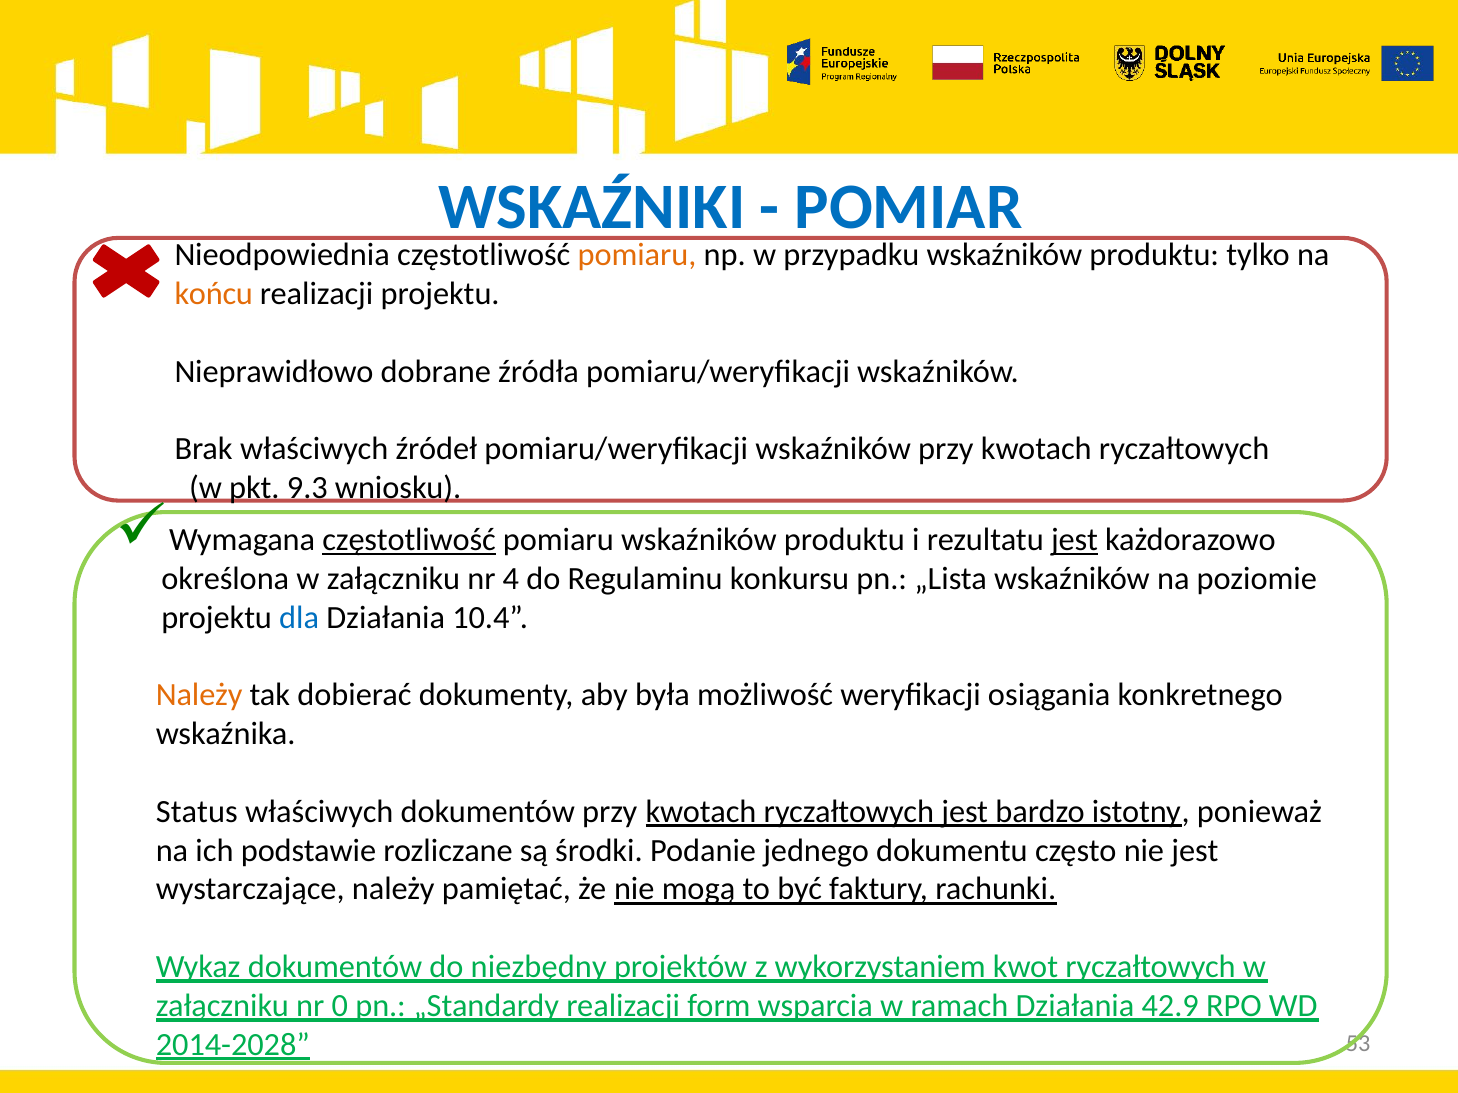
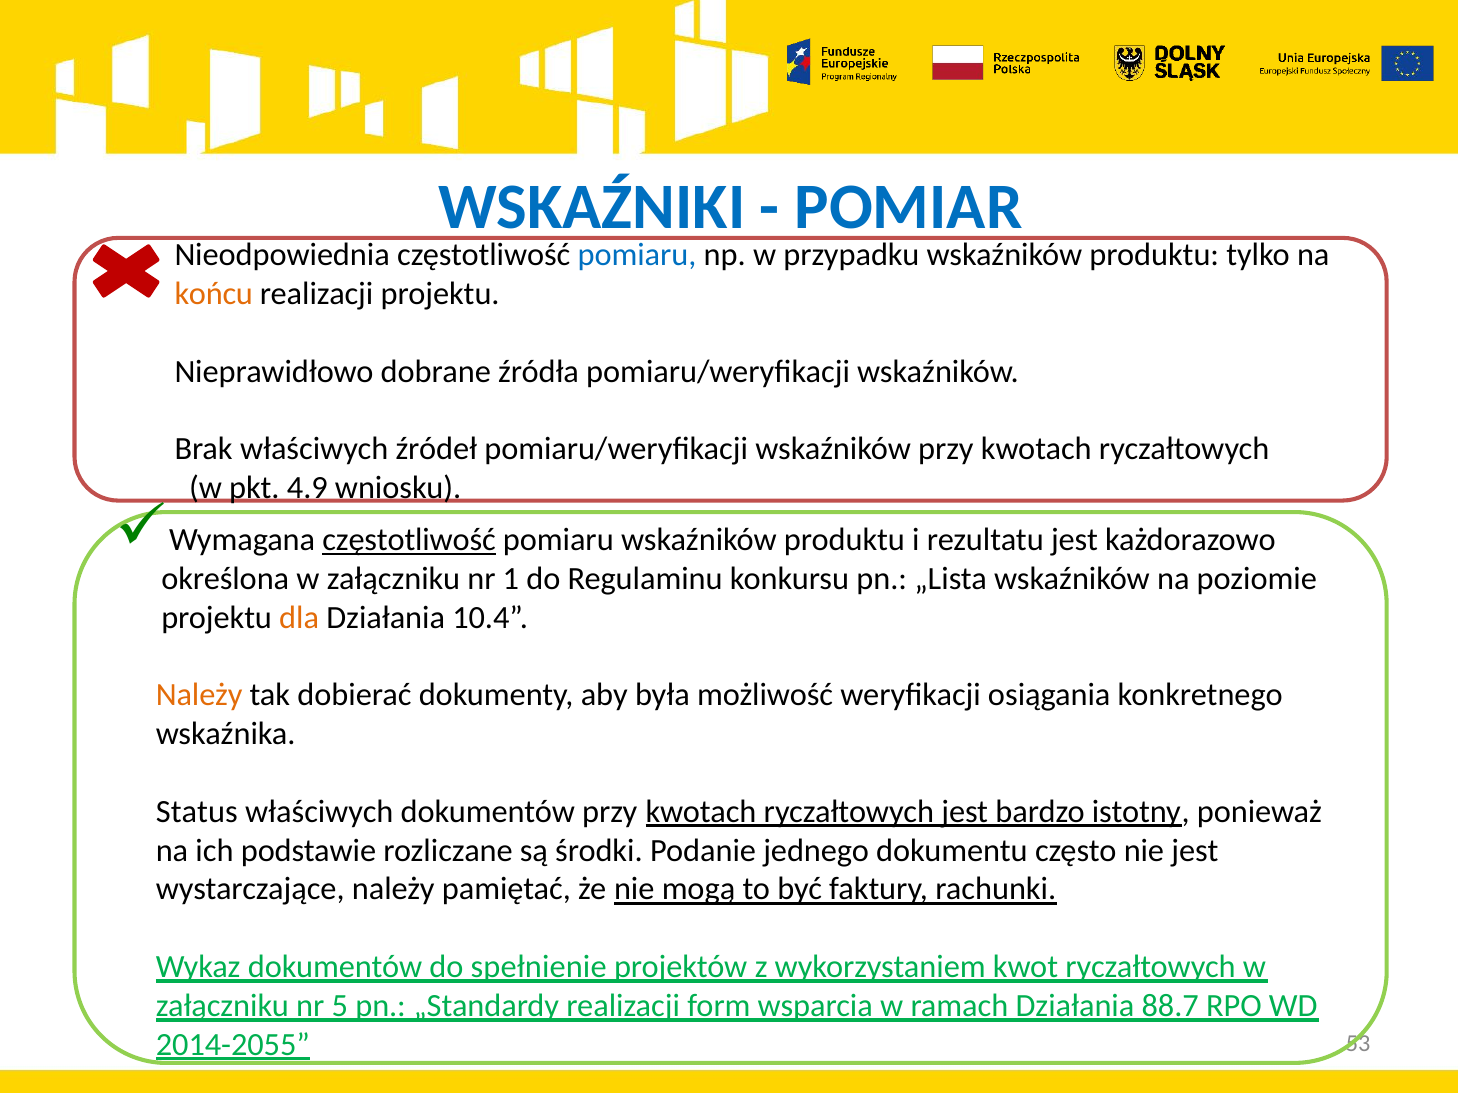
pomiaru colour: orange -> blue (637, 255)
9.3: 9.3 -> 4.9 (307, 488)
jest underline: present -> none (1074, 540)
4: 4 -> 1 (511, 579)
dla colour: blue -> orange (299, 618)
niezbędny: niezbędny -> spełnienie (539, 967)
0: 0 -> 5 (340, 1006)
42.9: 42.9 -> 88.7 (1170, 1006)
2014-2028: 2014-2028 -> 2014-2055 (233, 1045)
